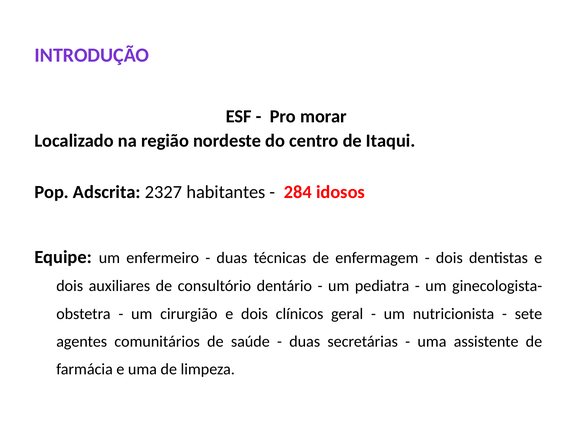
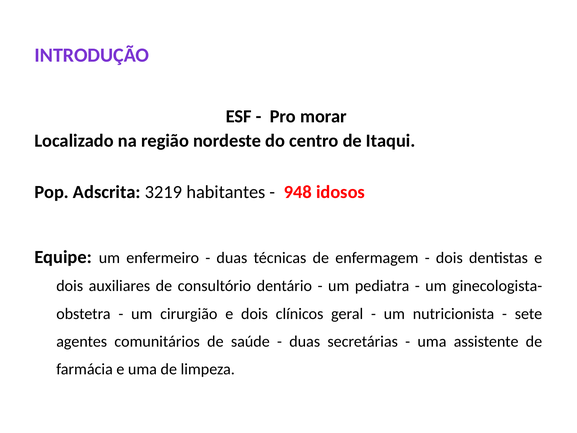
2327: 2327 -> 3219 (164, 192)
284: 284 -> 948 (298, 192)
